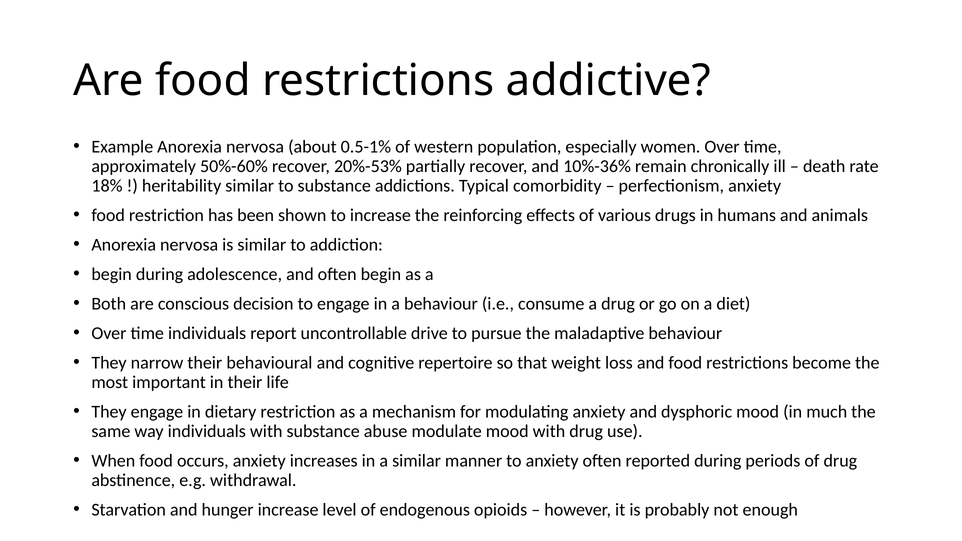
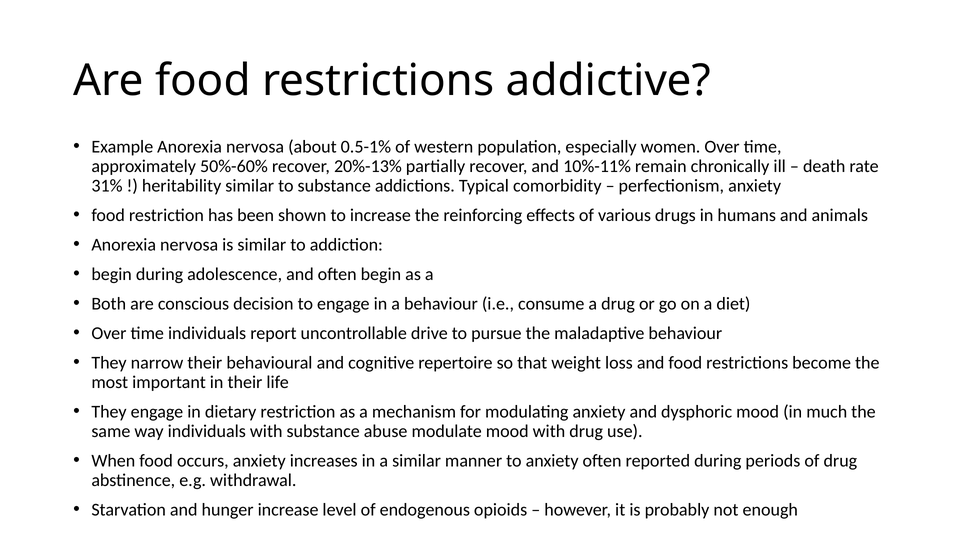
20%-53%: 20%-53% -> 20%-13% (368, 166)
10%-36%: 10%-36% -> 10%-11% (597, 166)
18%: 18% -> 31% (107, 186)
